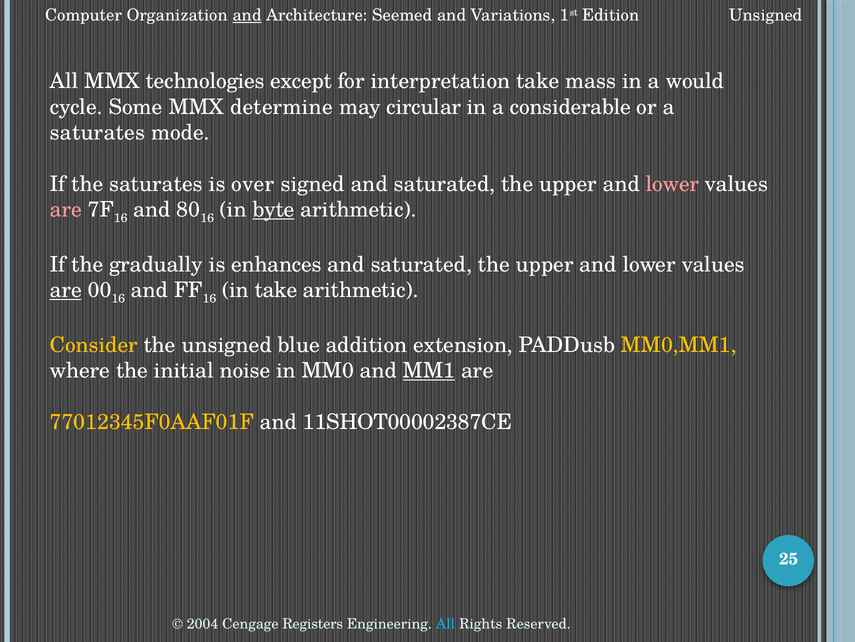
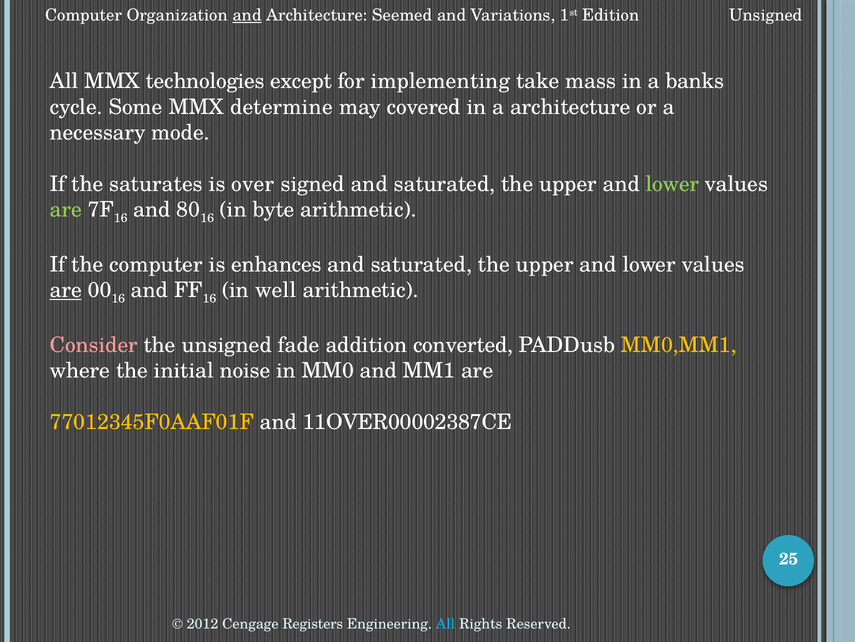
interpretation: interpretation -> implementing (440, 81)
would: would -> banks (695, 81)
circular: circular -> covered (424, 107)
a considerable: considerable -> architecture (570, 107)
saturates: saturates -> necessary (98, 133)
lower colour: pink -> light green (672, 184)
are colour: pink -> light green (66, 210)
byte underline: present -> none (274, 210)
the gradually: gradually -> computer (156, 264)
in take: take -> well (276, 290)
Consider colour: yellow -> pink (94, 345)
blue: blue -> fade (299, 345)
extension: extension -> converted (463, 345)
MM1 underline: present -> none (429, 370)
11SHOT00002387CE: 11SHOT00002387CE -> 11OVER00002387CE (407, 422)
2004: 2004 -> 2012 (202, 623)
